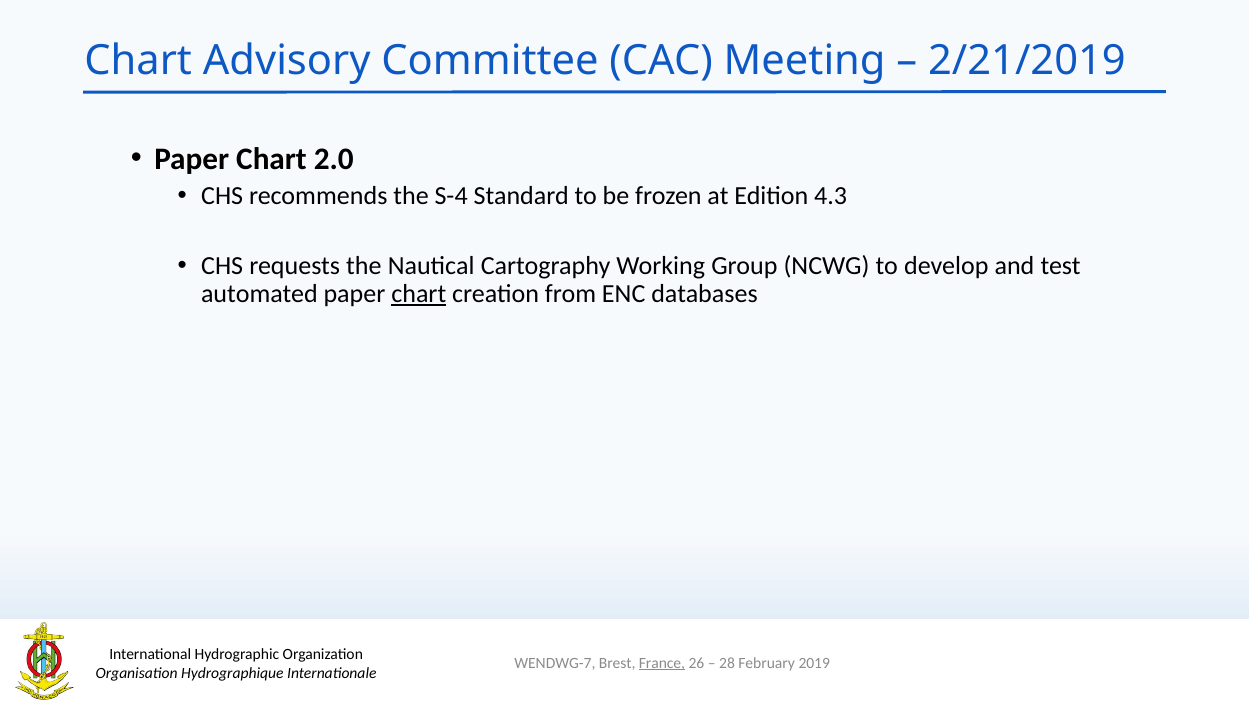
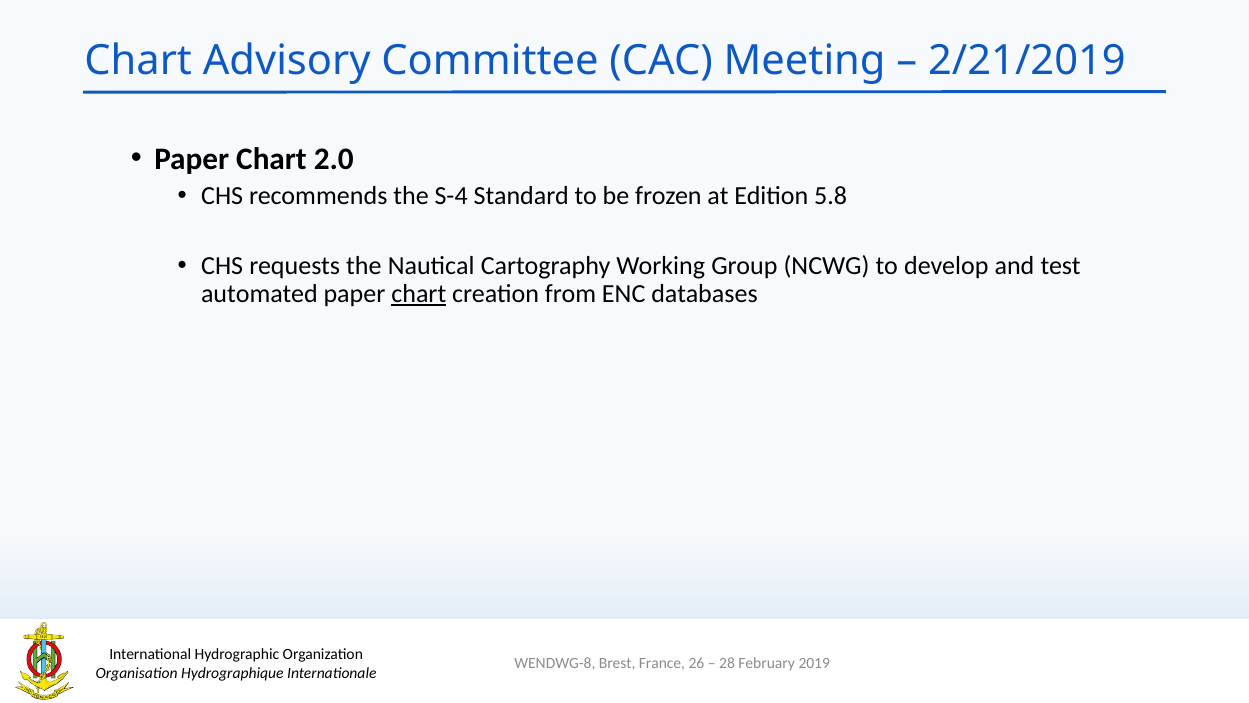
4.3: 4.3 -> 5.8 (831, 196)
WENDWG-7: WENDWG-7 -> WENDWG-8 (555, 663)
France underline: present -> none (662, 663)
